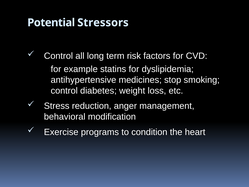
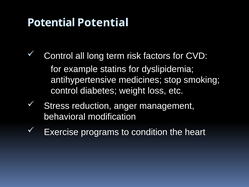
Potential Stressors: Stressors -> Potential (103, 23)
